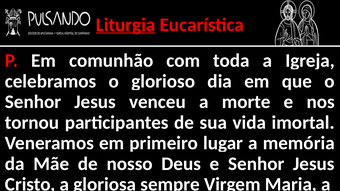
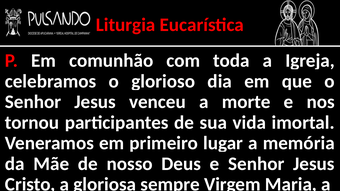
Liturgia underline: present -> none (126, 25)
